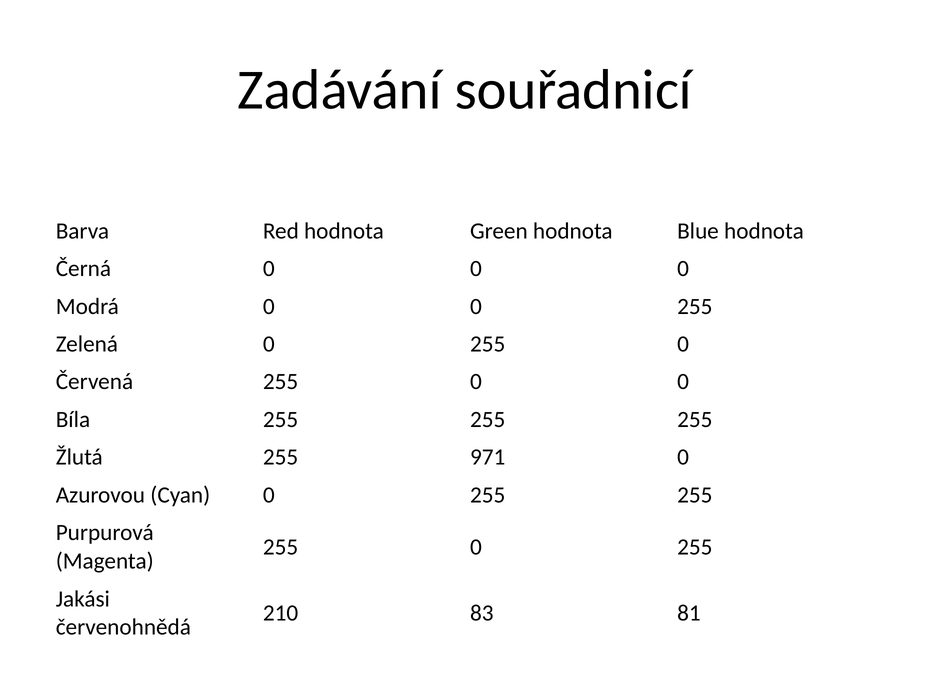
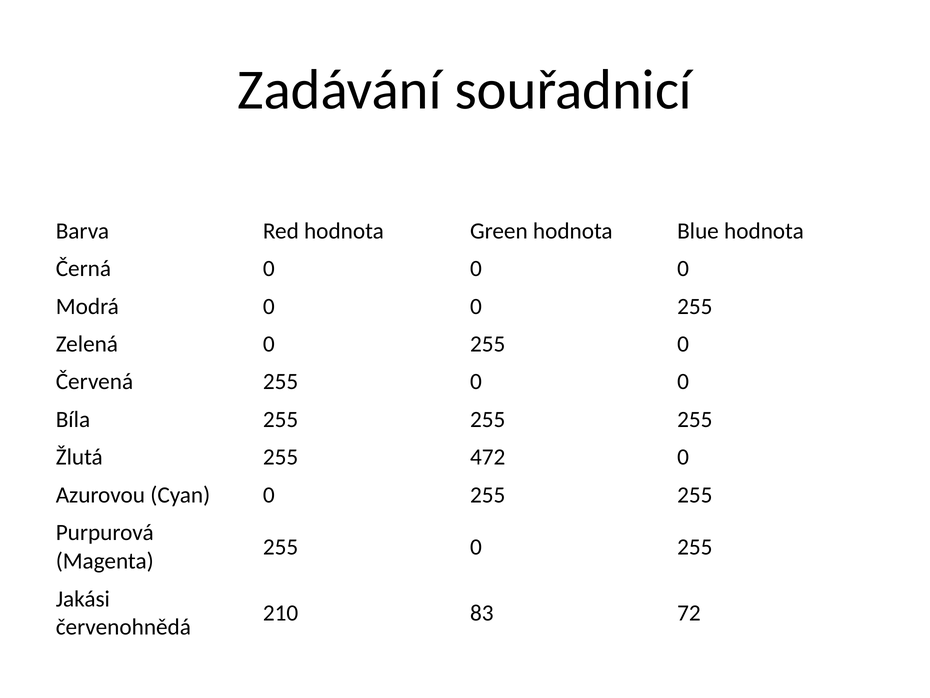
971: 971 -> 472 (488, 457)
81: 81 -> 72 (689, 613)
